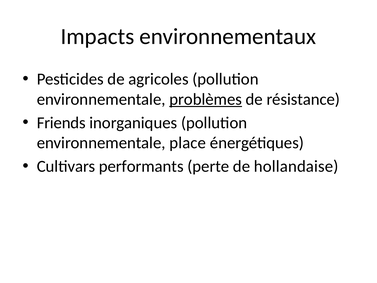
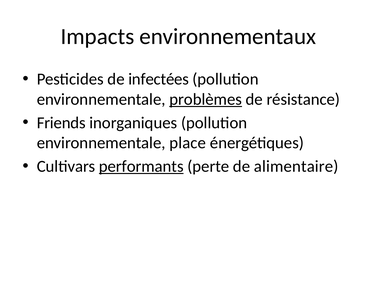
agricoles: agricoles -> infectées (159, 79)
performants underline: none -> present (141, 166)
hollandaise: hollandaise -> alimentaire (296, 166)
